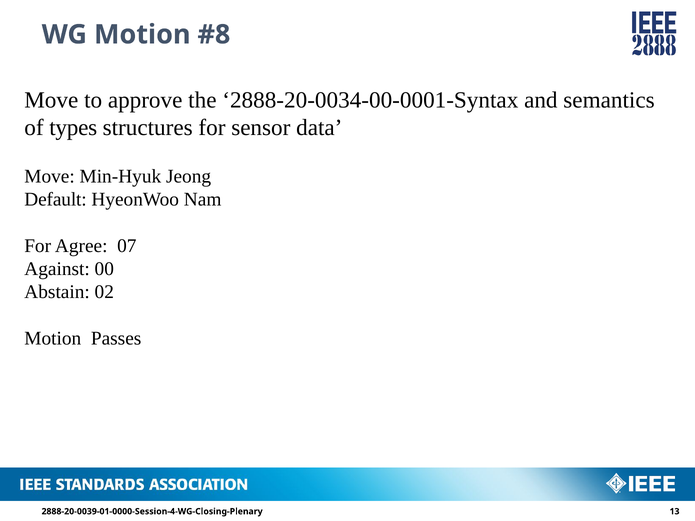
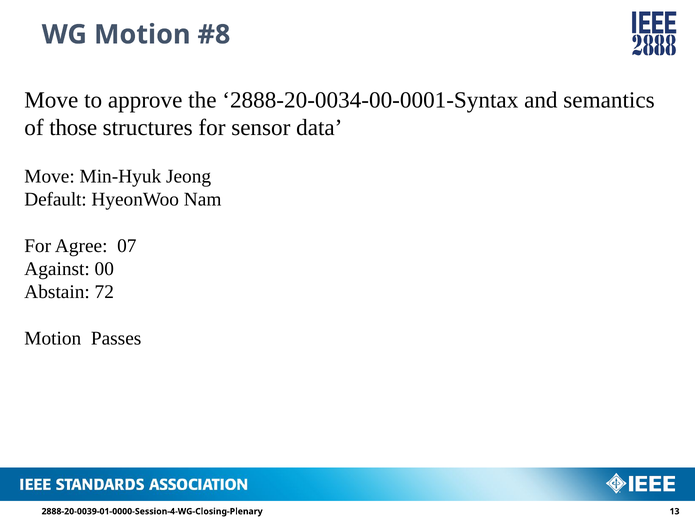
types: types -> those (73, 128)
02: 02 -> 72 (104, 292)
